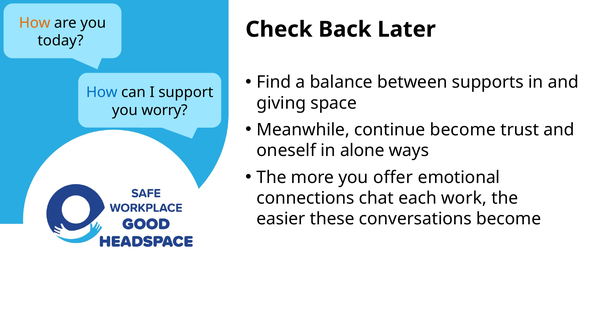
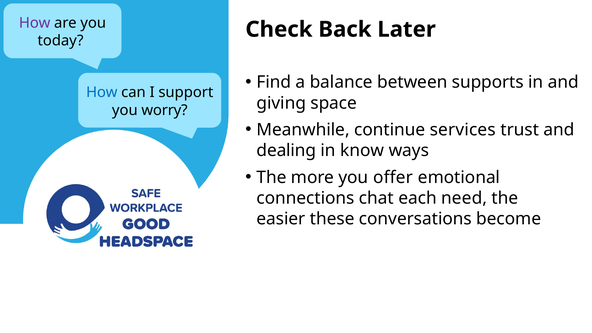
How colour: orange -> purple (35, 23)
continue become: become -> services (463, 130)
oneself: oneself -> dealing (286, 151)
alone: alone -> know (362, 151)
work: work -> need (464, 198)
